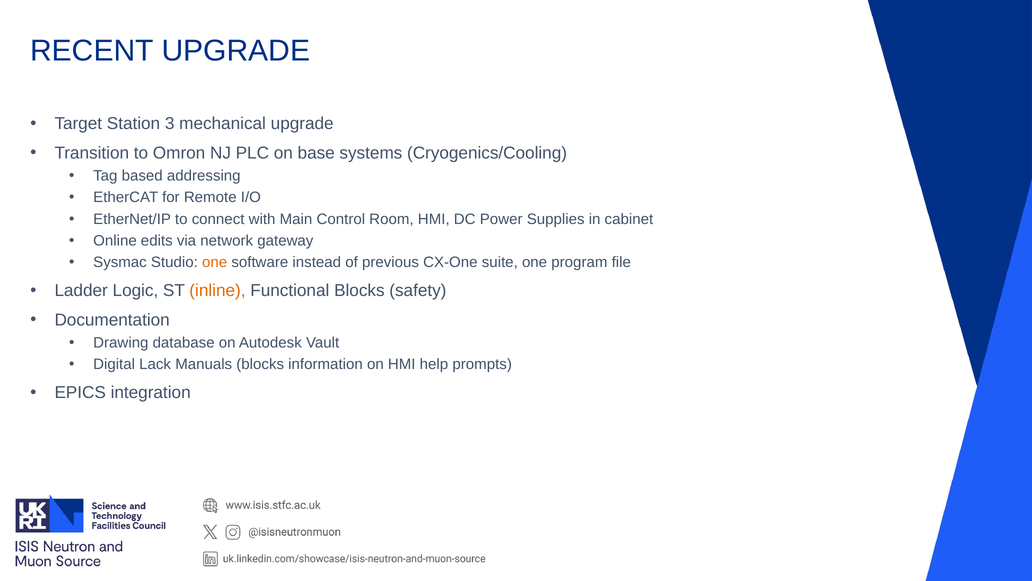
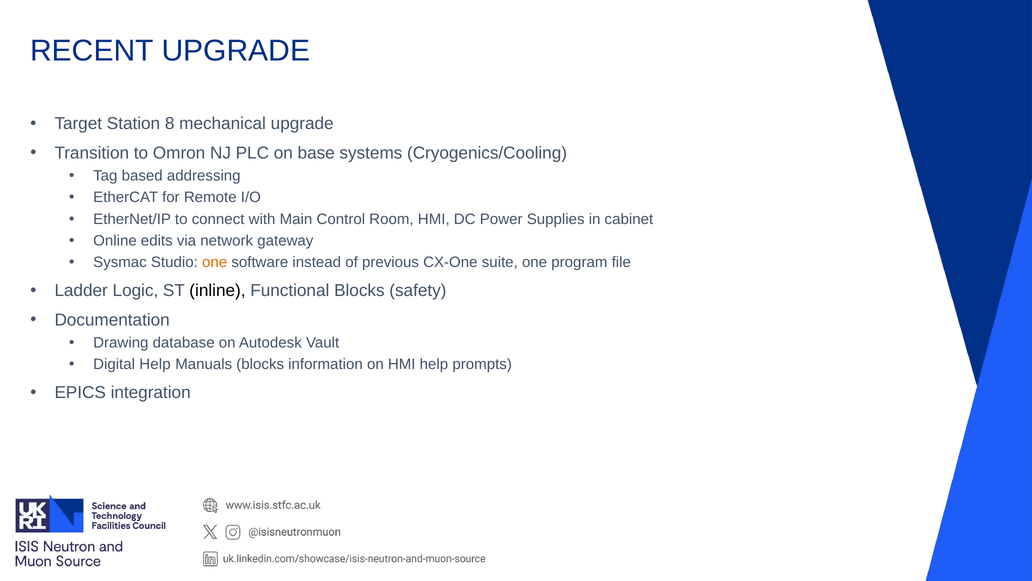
3: 3 -> 8 (170, 124)
inline colour: orange -> black (217, 290)
Digital Lack: Lack -> Help (155, 364)
